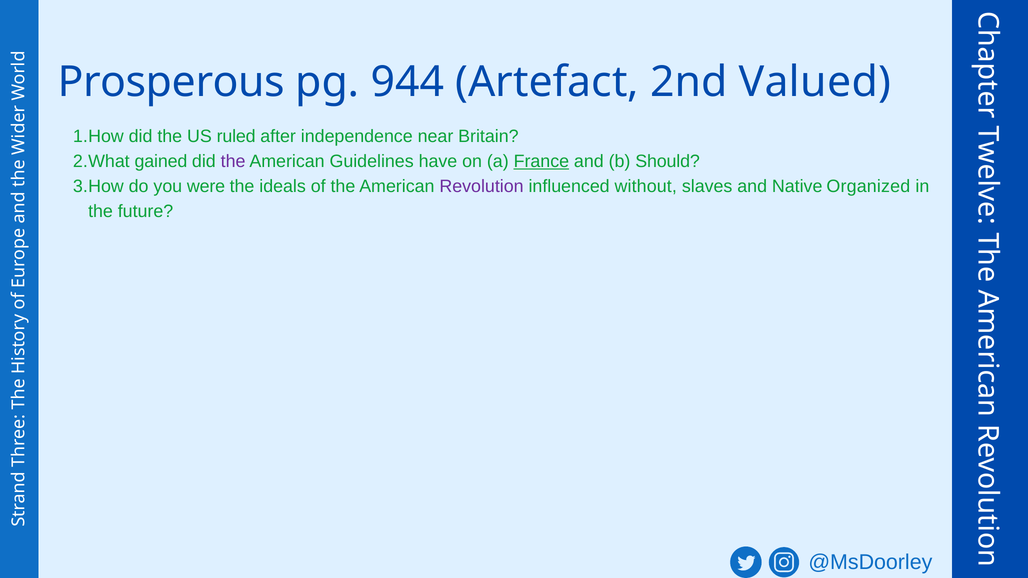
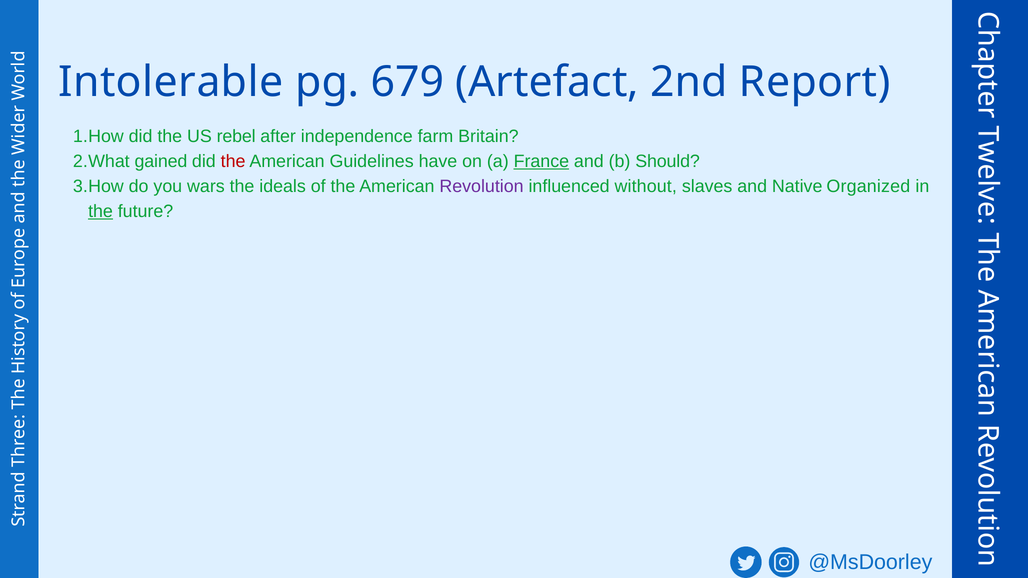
Prosperous: Prosperous -> Intolerable (171, 82)
944: 944 -> 679 (407, 82)
Valued: Valued -> Report (815, 82)
ruled: ruled -> rebel (236, 136)
near: near -> farm (435, 136)
the colour: purple -> red (233, 161)
were: were -> wars (206, 186)
the underline: none -> present (101, 211)
